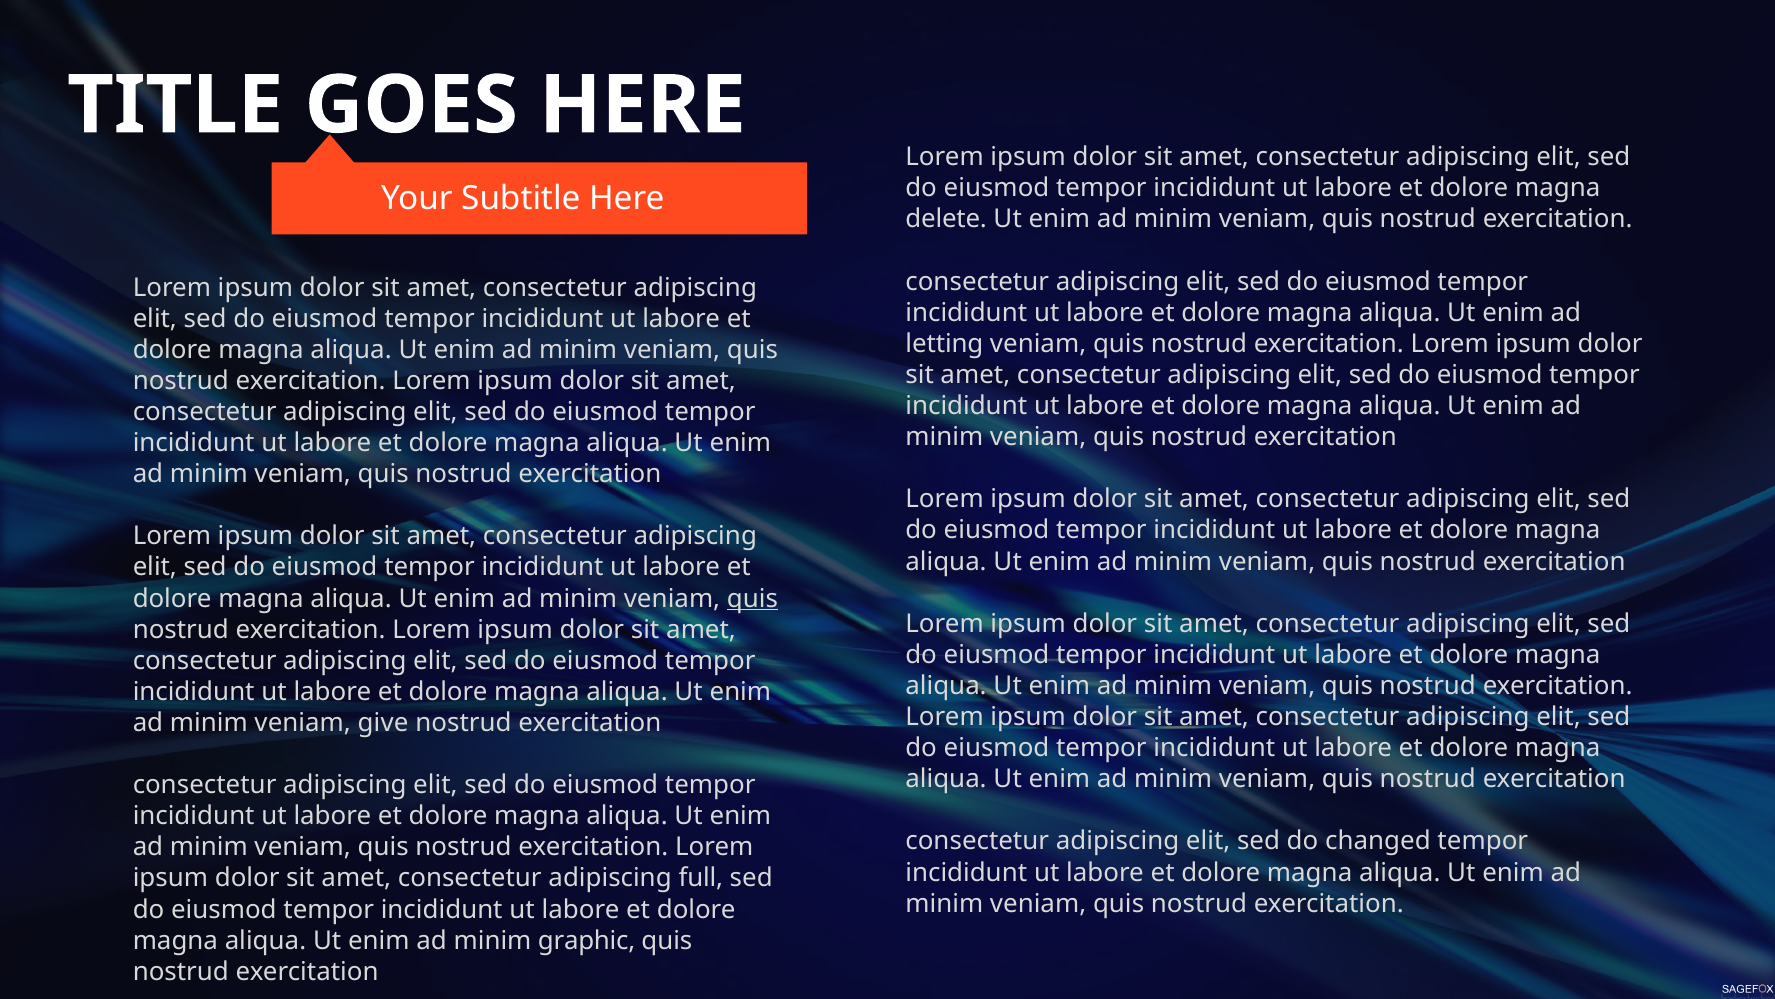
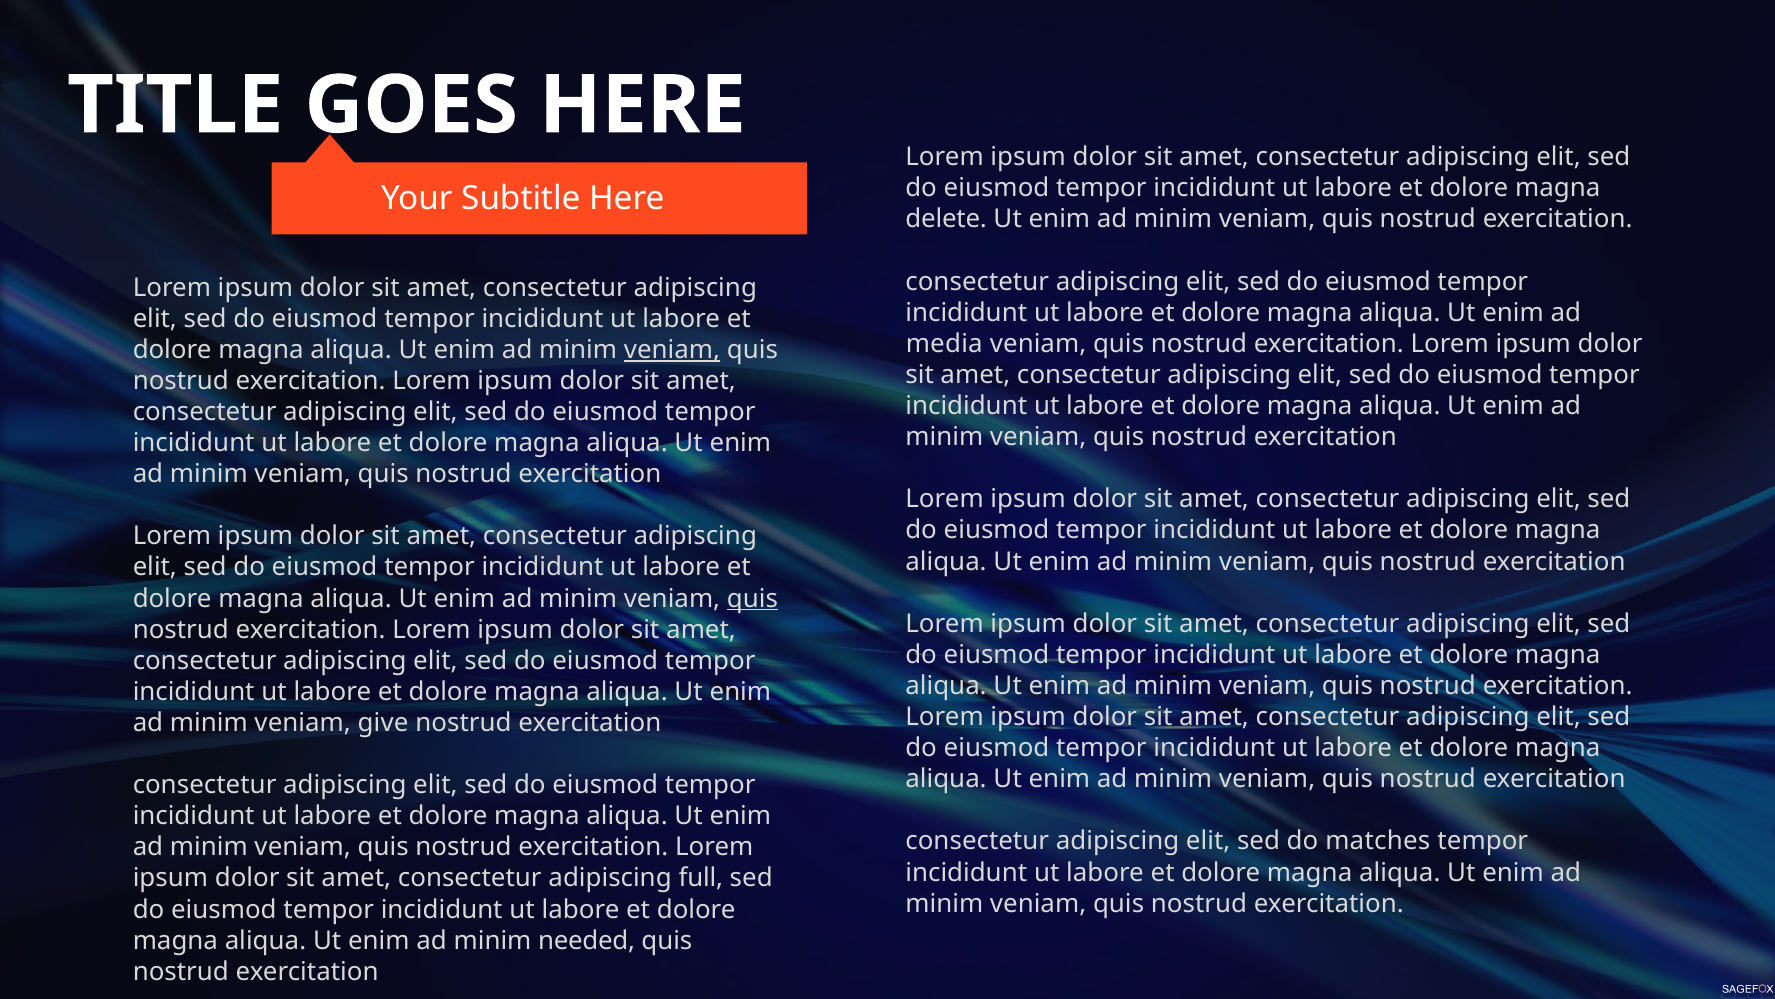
letting: letting -> media (944, 344)
veniam underline: none -> present (672, 350)
changed: changed -> matches (1378, 841)
graphic: graphic -> needed (587, 940)
